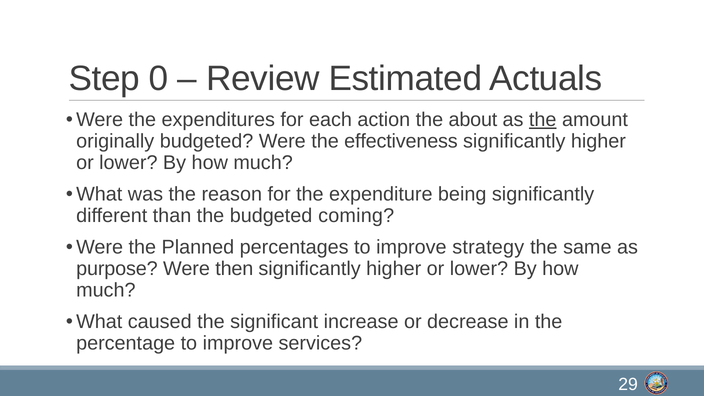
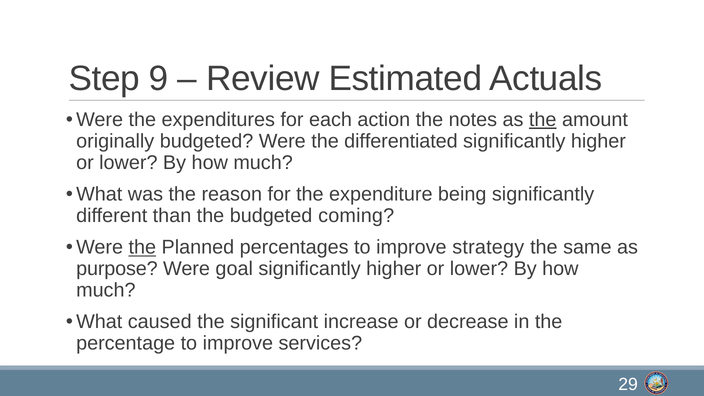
0: 0 -> 9 (159, 79)
about: about -> notes (473, 120)
effectiveness: effectiveness -> differentiated (401, 141)
the underline: none -> present (142, 247)
then: then -> goal (234, 269)
